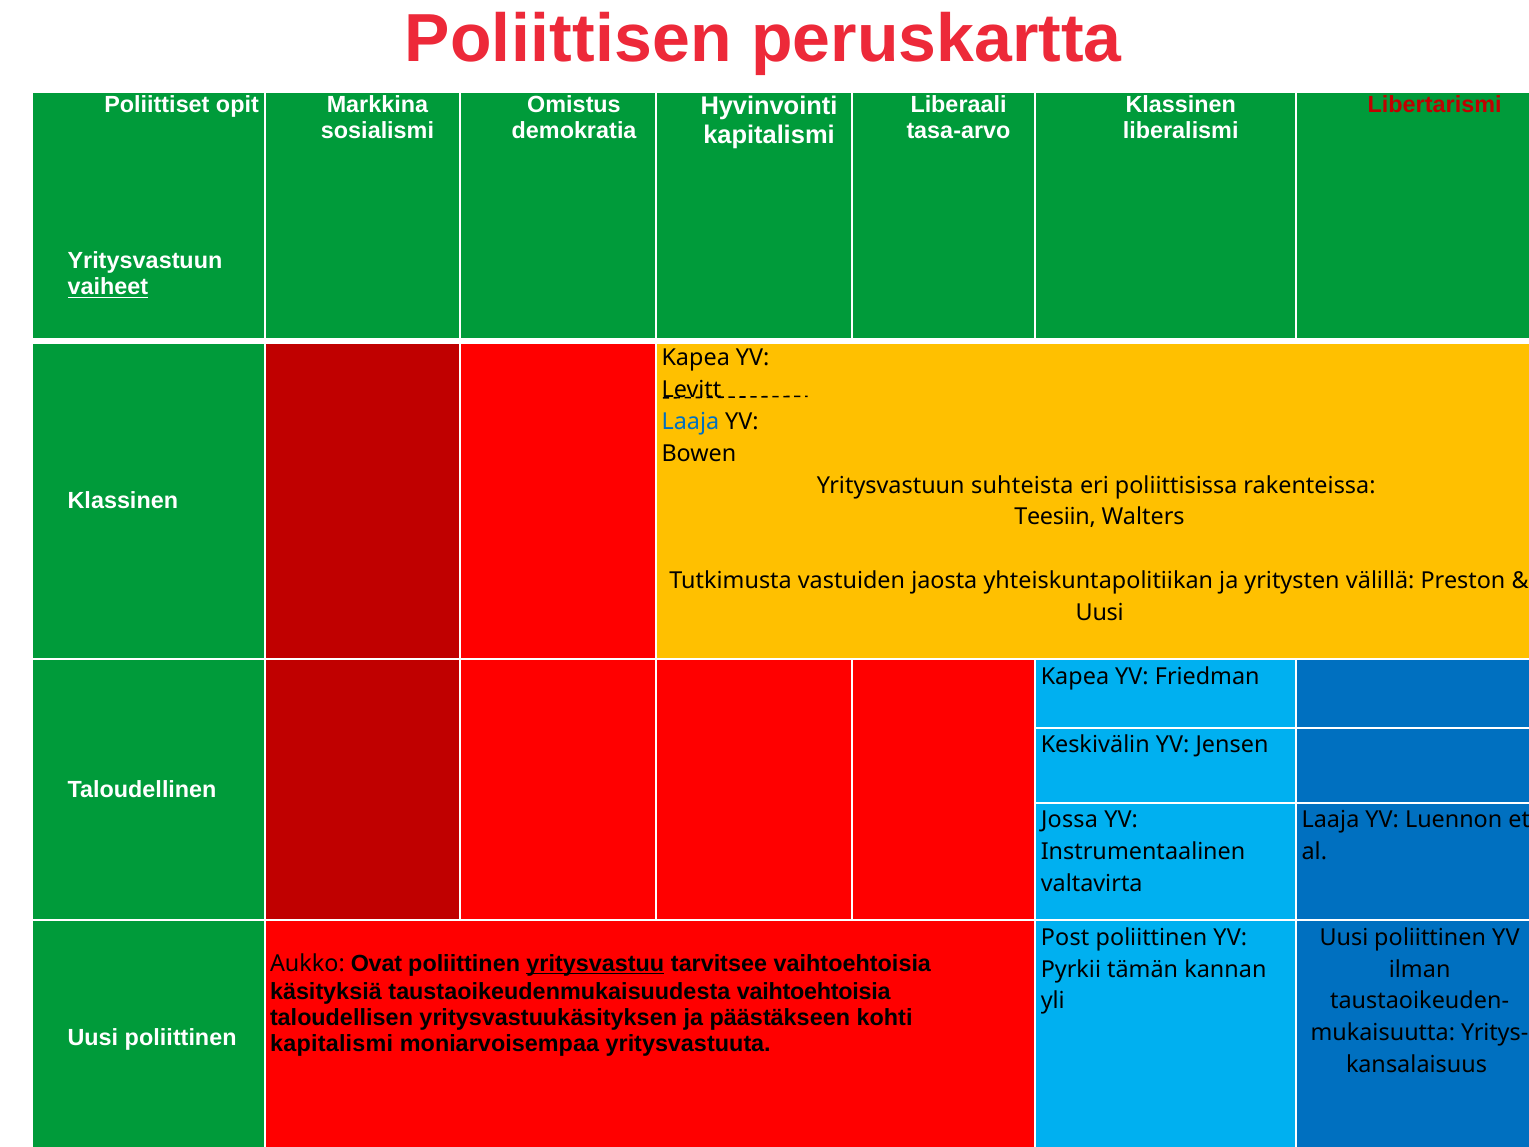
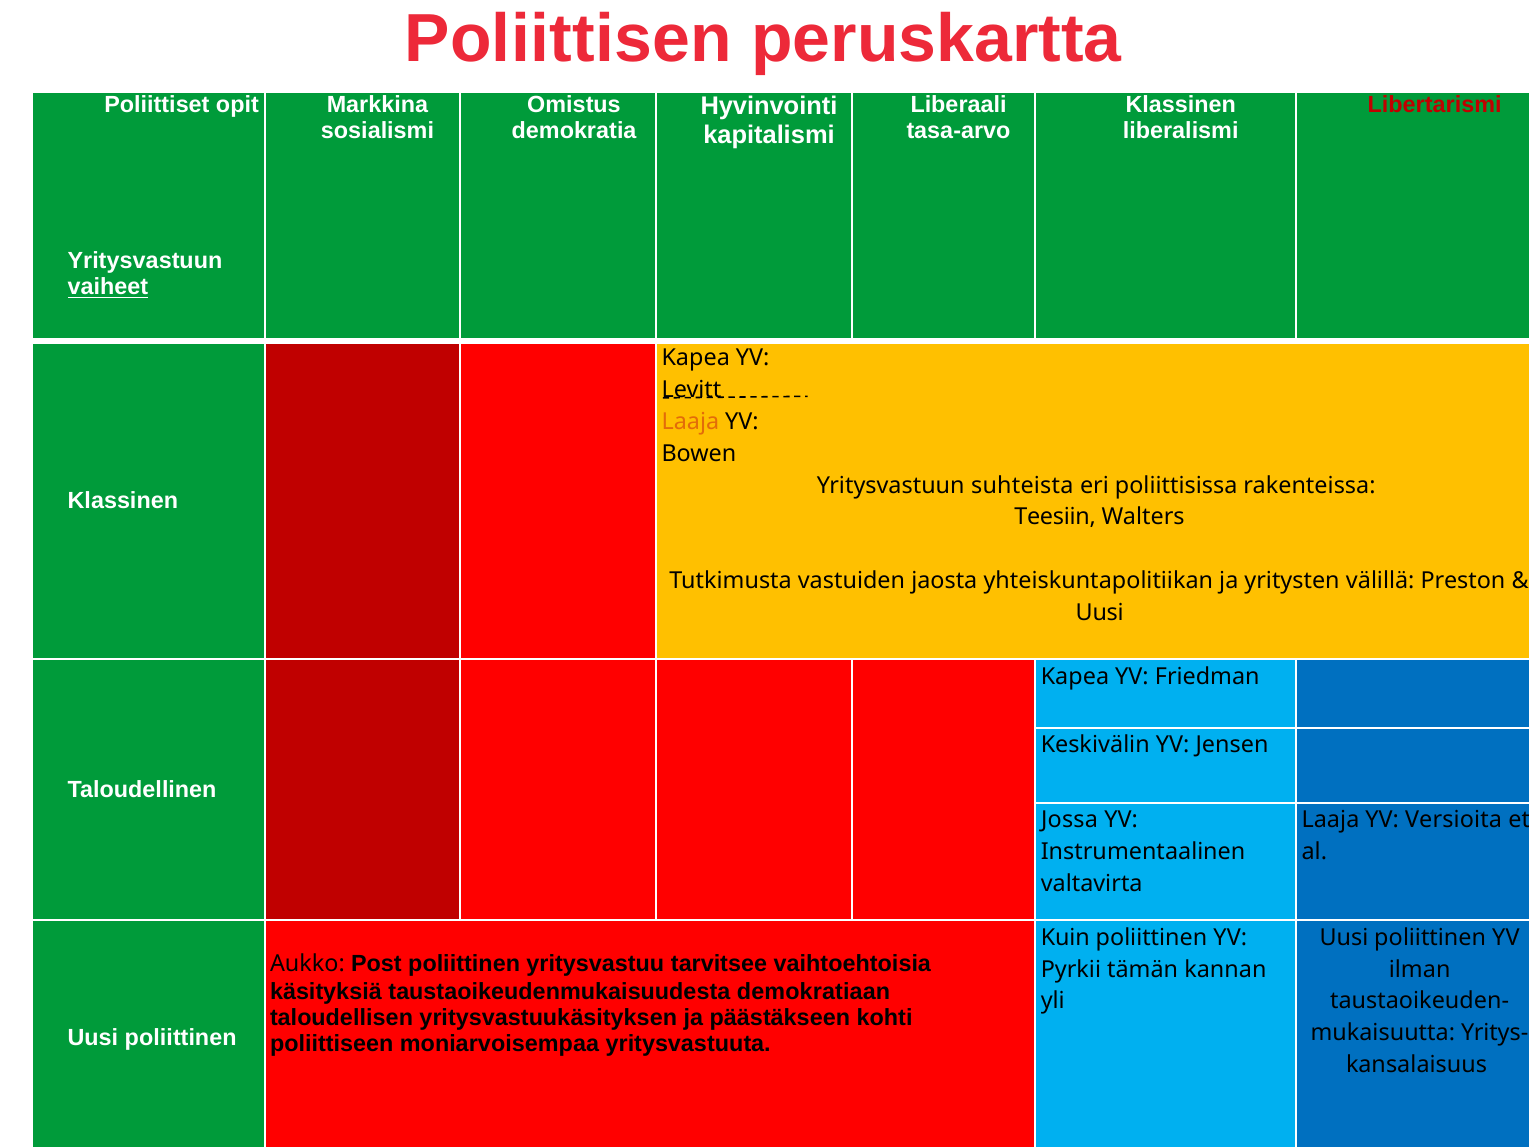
Laaja colour: blue -> orange (690, 422)
Luennon: Luennon -> Versioita (1454, 820)
Post: Post -> Kuin (1065, 937)
Ovat: Ovat -> Post (376, 963)
yritysvastuu underline: present -> none (595, 963)
taustaoikeudenmukaisuudesta vaihtoehtoisia: vaihtoehtoisia -> demokratiaan (814, 991)
kapitalismi: kapitalismi -> poliittiseen (332, 1043)
